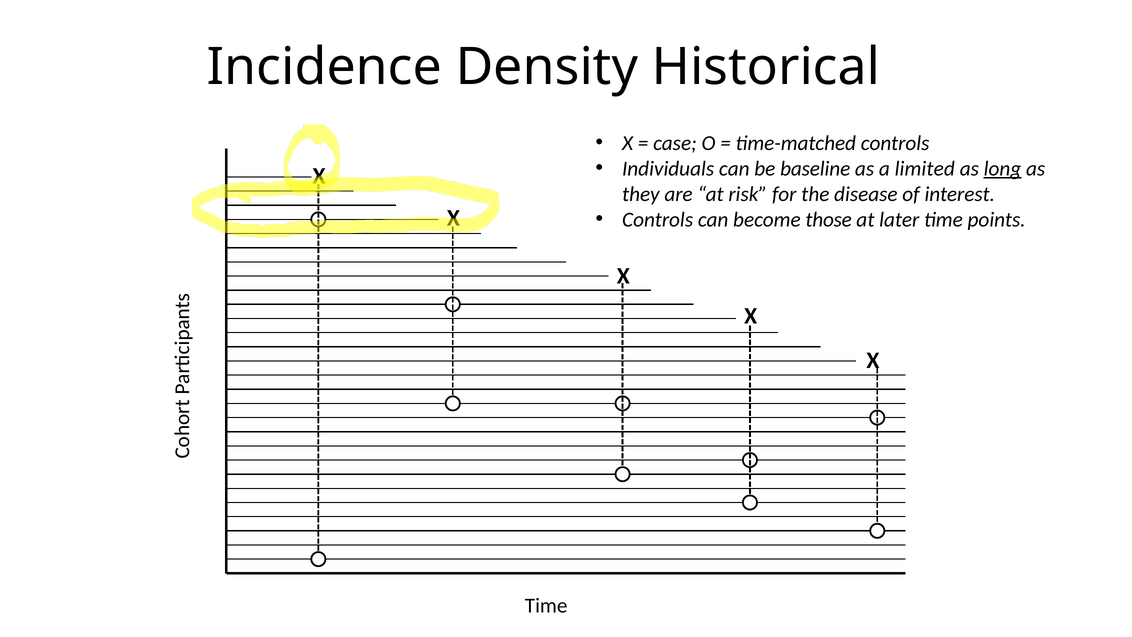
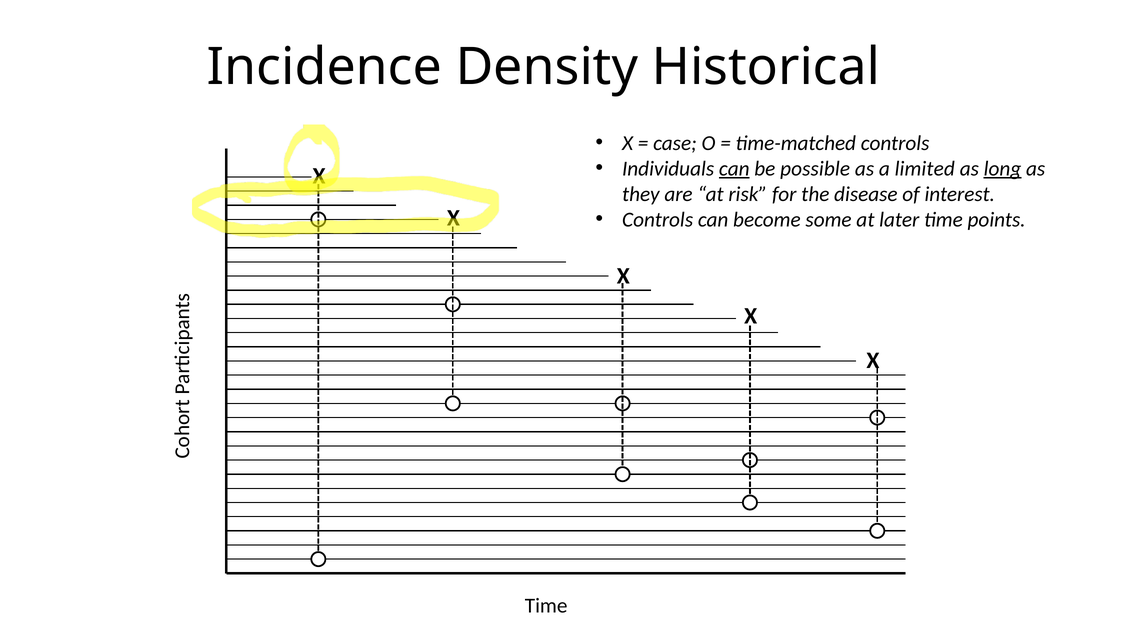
can underline: none -> present (734, 168)
baseline: baseline -> possible (815, 168)
those: those -> some (829, 219)
